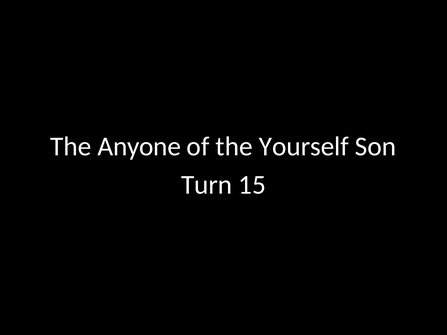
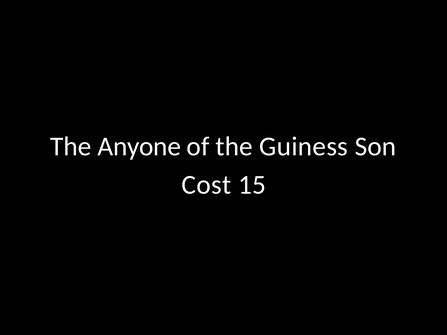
Yourself: Yourself -> Guiness (304, 147)
Turn: Turn -> Cost (206, 185)
